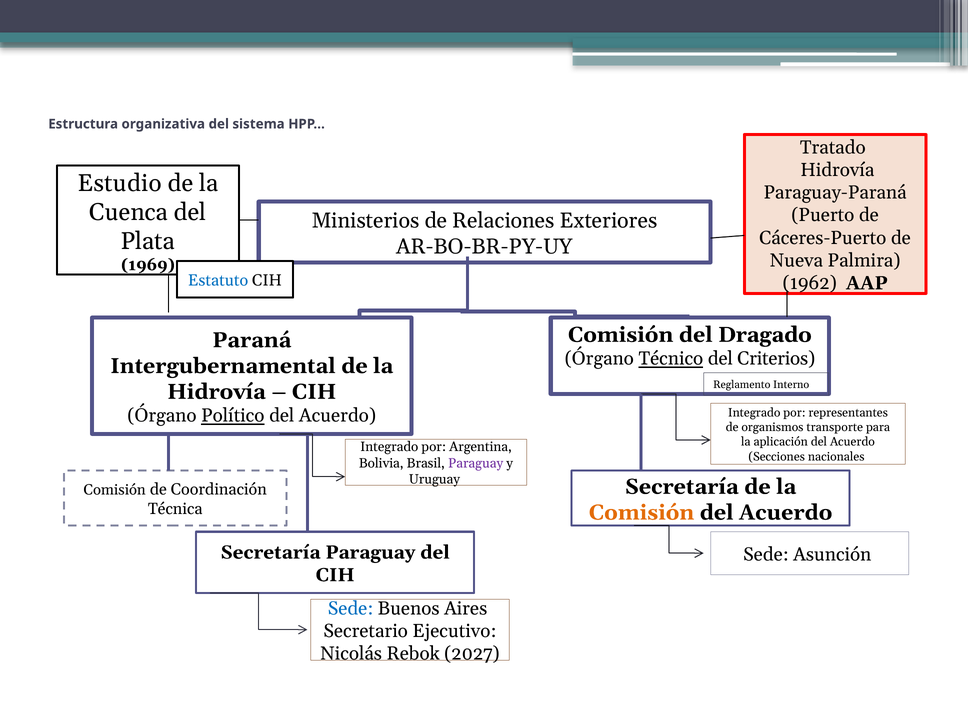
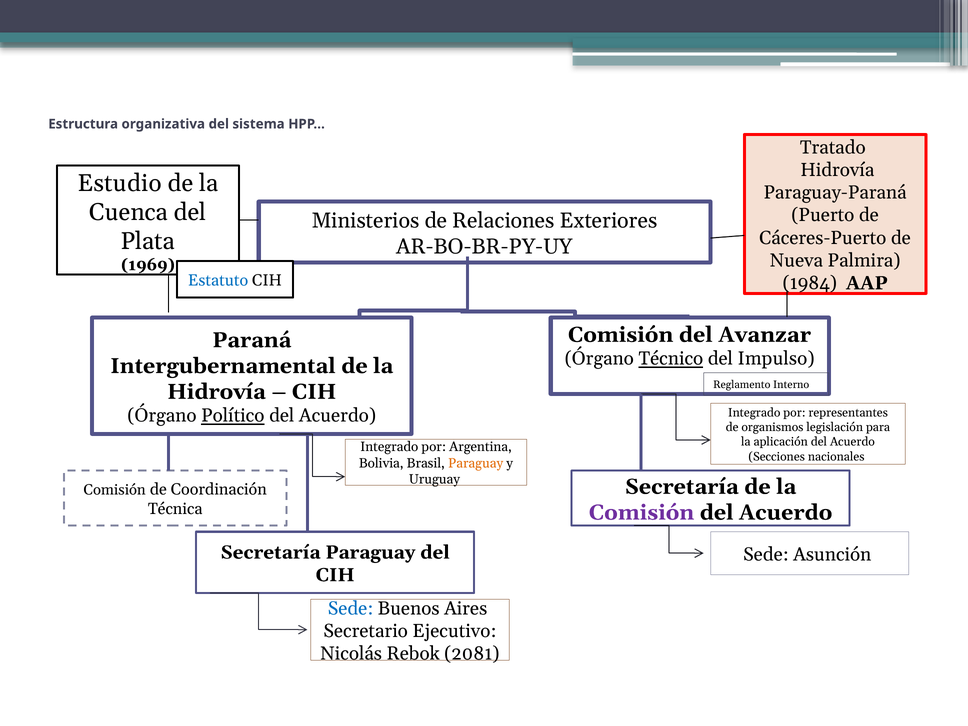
1962: 1962 -> 1984 (810, 283)
Dragado: Dragado -> Avanzar (765, 335)
Criterios: Criterios -> Impulso (776, 359)
transporte: transporte -> legislación (835, 427)
Paraguay colour: purple -> orange (476, 463)
Comisión colour: orange -> purple (641, 513)
2027: 2027 -> 2081 (472, 654)
